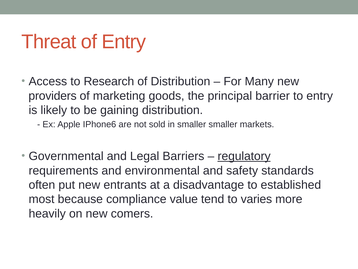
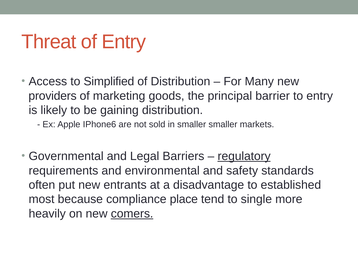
Research: Research -> Simplified (109, 81)
value: value -> place (184, 199)
varies: varies -> single (256, 199)
comers underline: none -> present (132, 213)
